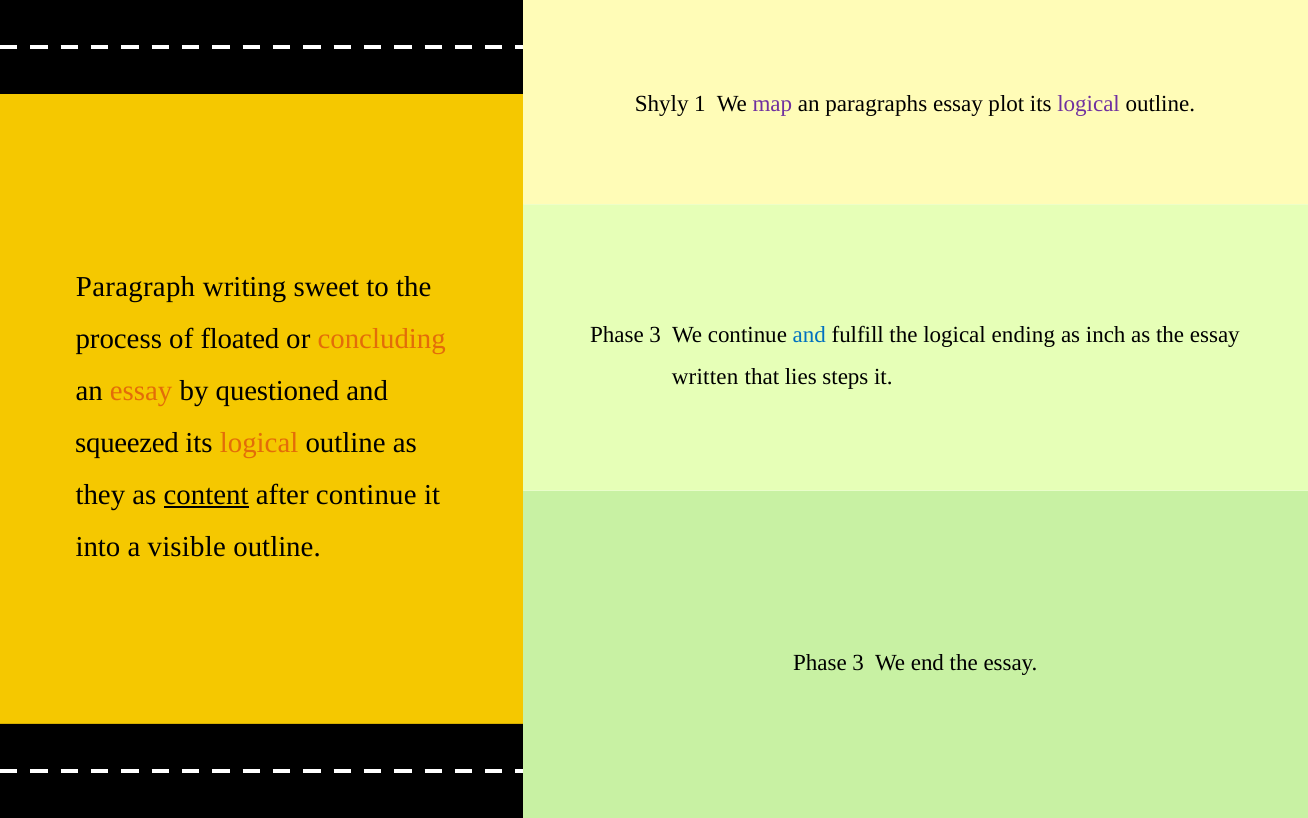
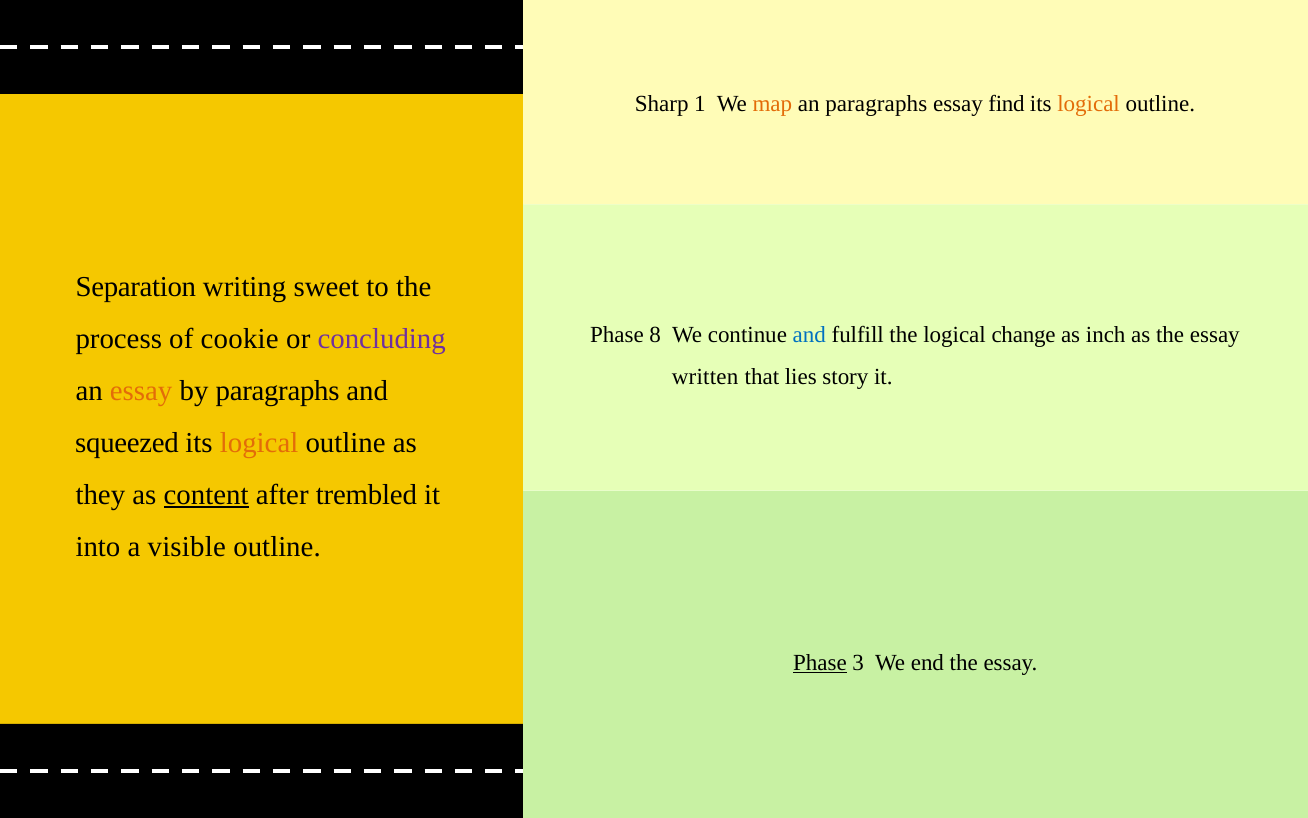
Shyly: Shyly -> Sharp (662, 104)
map colour: purple -> orange (772, 104)
plot: plot -> find (1007, 104)
logical colour: purple -> orange (1089, 104)
Paragraph: Paragraph -> Separation (136, 287)
3: 3 -> 8 (655, 335)
ending: ending -> change (1024, 335)
floated: floated -> cookie (240, 339)
concluding colour: orange -> purple (382, 339)
steps: steps -> story (845, 377)
by questioned: questioned -> paragraphs (278, 391)
after continue: continue -> trembled (366, 494)
Phase underline: none -> present (820, 662)
